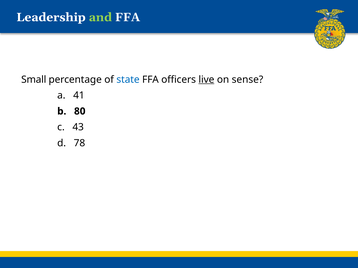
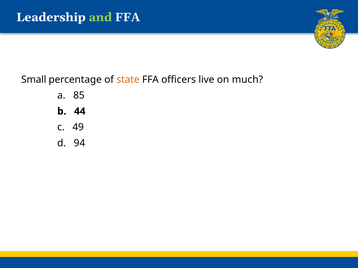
state colour: blue -> orange (128, 80)
live underline: present -> none (206, 80)
sense: sense -> much (247, 80)
41: 41 -> 85 (79, 96)
80: 80 -> 44 (80, 111)
43: 43 -> 49 (78, 127)
78: 78 -> 94 (79, 143)
